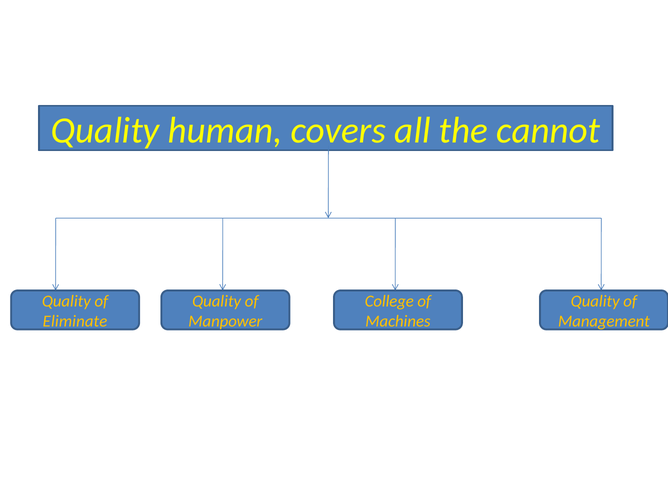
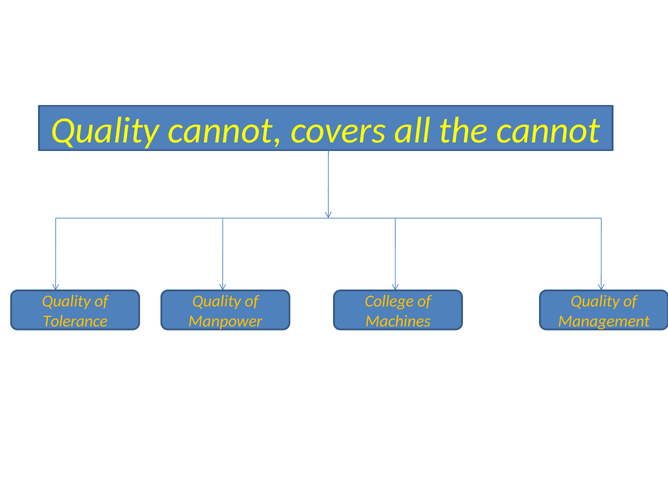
Quality human: human -> cannot (225, 131)
Eliminate: Eliminate -> Tolerance (75, 321)
